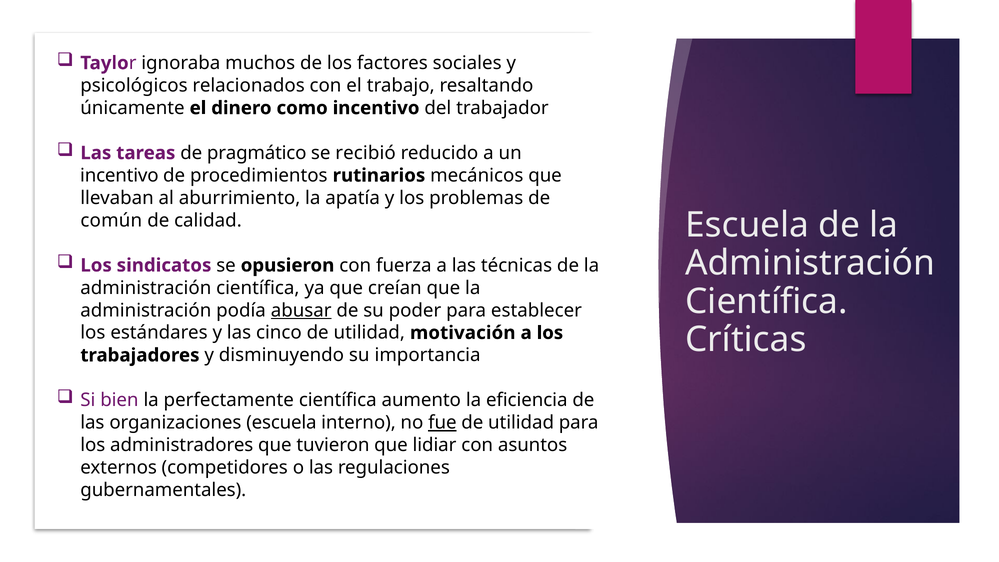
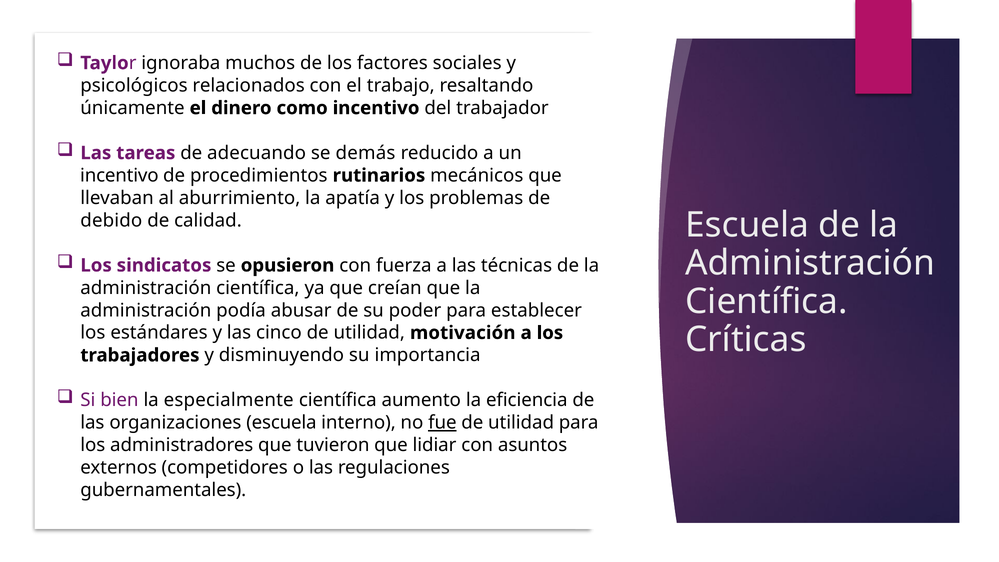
pragmático: pragmático -> adecuando (257, 153)
recibió: recibió -> demás (366, 153)
común: común -> debido (111, 220)
abusar underline: present -> none (301, 310)
perfectamente: perfectamente -> especialmente (229, 400)
